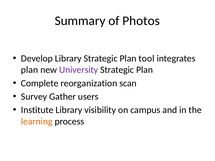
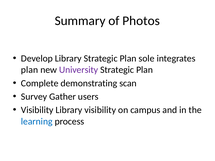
tool: tool -> sole (147, 58)
reorganization: reorganization -> demonstrating (89, 83)
Institute: Institute -> Visibility (37, 110)
learning colour: orange -> blue (37, 122)
